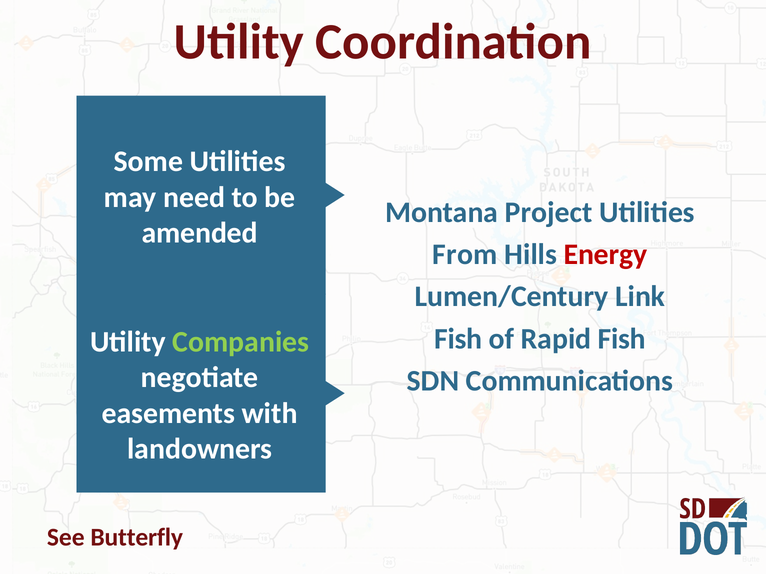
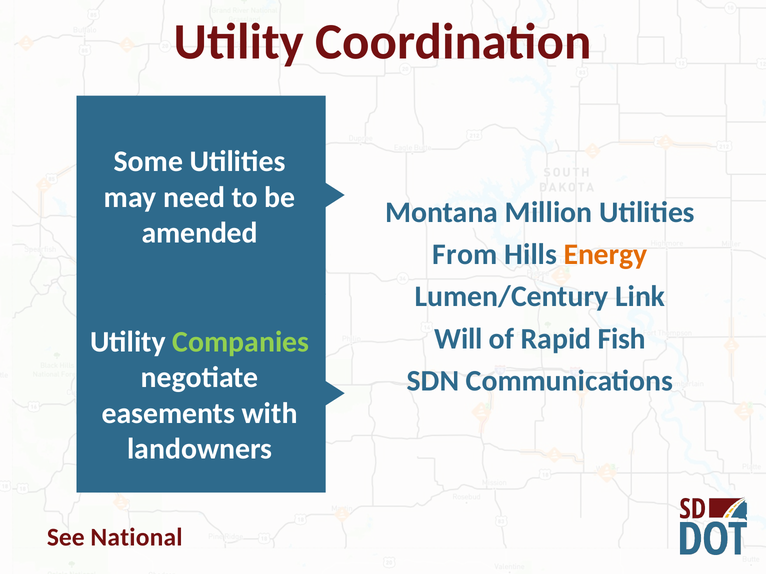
Project: Project -> Million (549, 213)
Energy colour: red -> orange (606, 255)
Fish: Fish -> Will (458, 339)
Butterfly: Butterfly -> National (137, 538)
